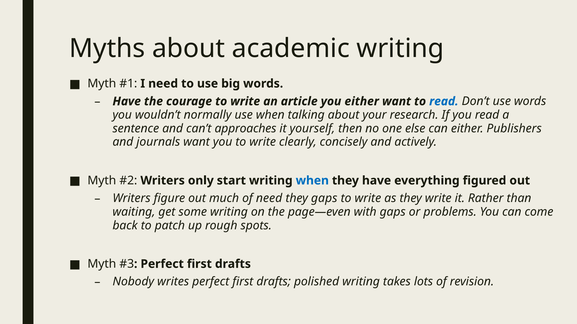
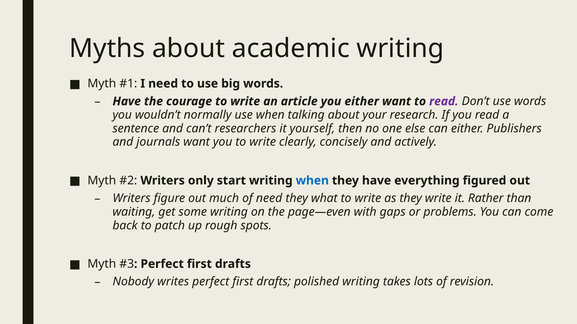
read colour: blue -> purple (444, 101)
approaches: approaches -> researchers (245, 129)
they gaps: gaps -> what (324, 199)
